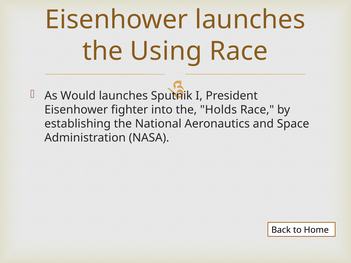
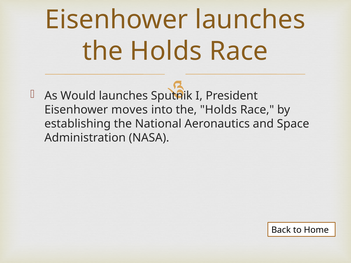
Using: Using -> Holds (166, 51)
fighter: fighter -> moves (130, 110)
